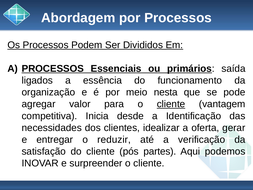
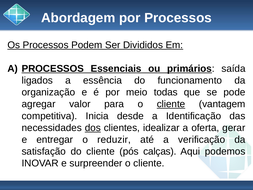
nesta: nesta -> todas (166, 92)
dos underline: none -> present (93, 128)
partes: partes -> calças (160, 151)
